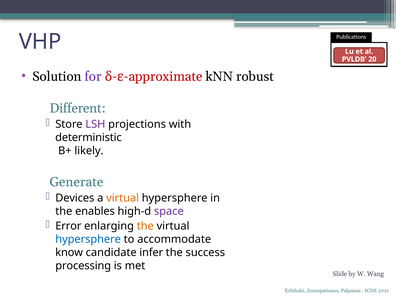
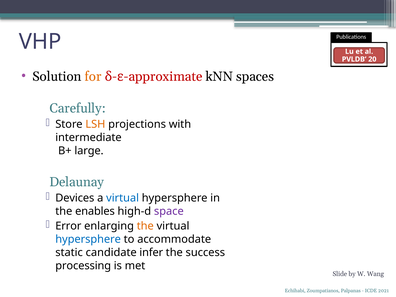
for colour: purple -> orange (93, 77)
robust: robust -> spaces (255, 77)
Different: Different -> Carefully (78, 108)
LSH colour: purple -> orange (95, 124)
deterministic: deterministic -> intermediate (88, 138)
likely: likely -> large (89, 151)
Generate: Generate -> Delaunay (77, 182)
virtual colour: orange -> blue (123, 198)
know: know -> static (69, 253)
